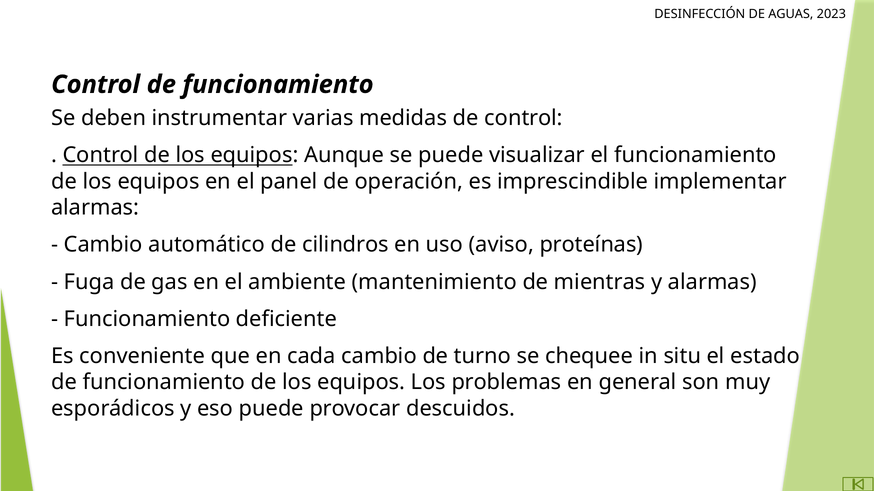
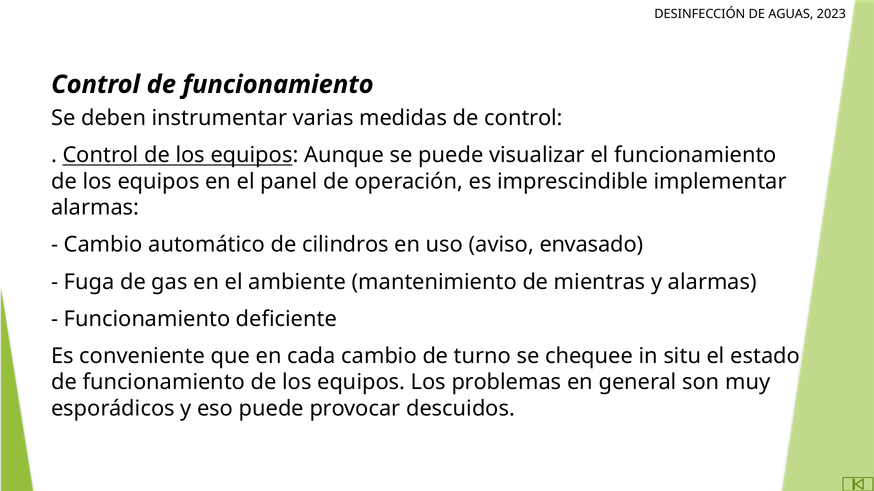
proteínas: proteínas -> envasado (591, 245)
